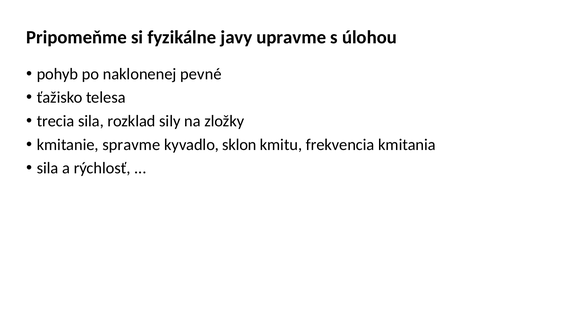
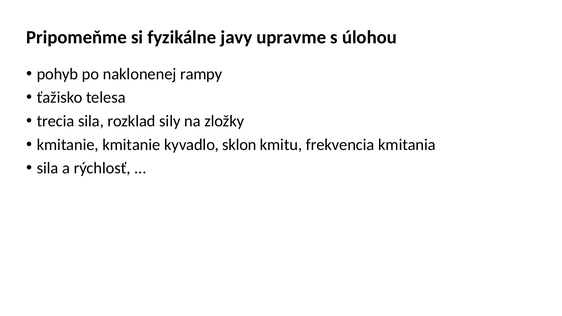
pevné: pevné -> rampy (201, 74)
kmitanie spravme: spravme -> kmitanie (131, 145)
